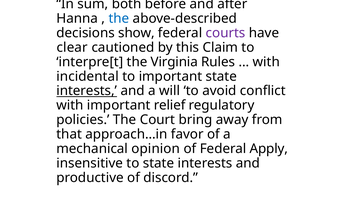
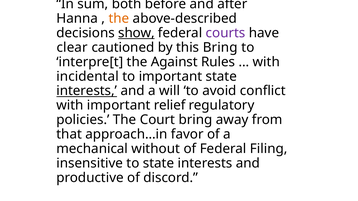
the colour: blue -> orange (119, 18)
show underline: none -> present (136, 33)
this Claim: Claim -> Bring (220, 47)
Virginia: Virginia -> Against (174, 62)
opinion: opinion -> without (156, 149)
Apply: Apply -> Filing (269, 149)
